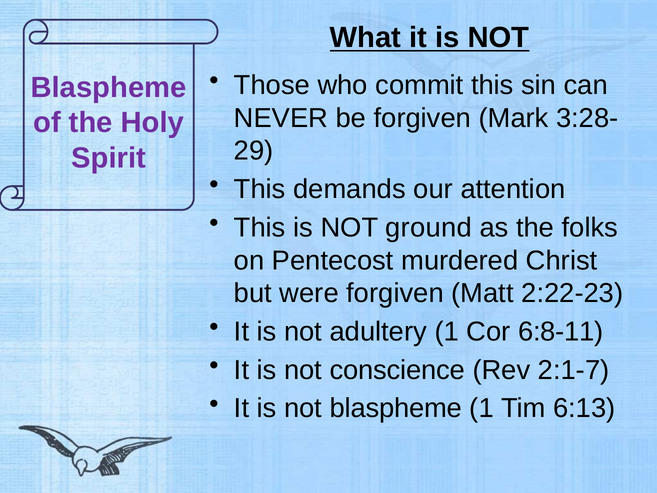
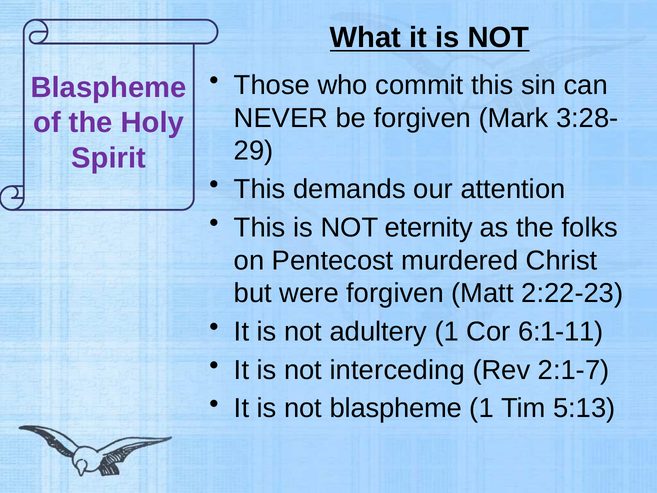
ground: ground -> eternity (429, 228)
6:8-11: 6:8-11 -> 6:1-11 (561, 332)
conscience: conscience -> interceding (397, 370)
6:13: 6:13 -> 5:13 (584, 408)
